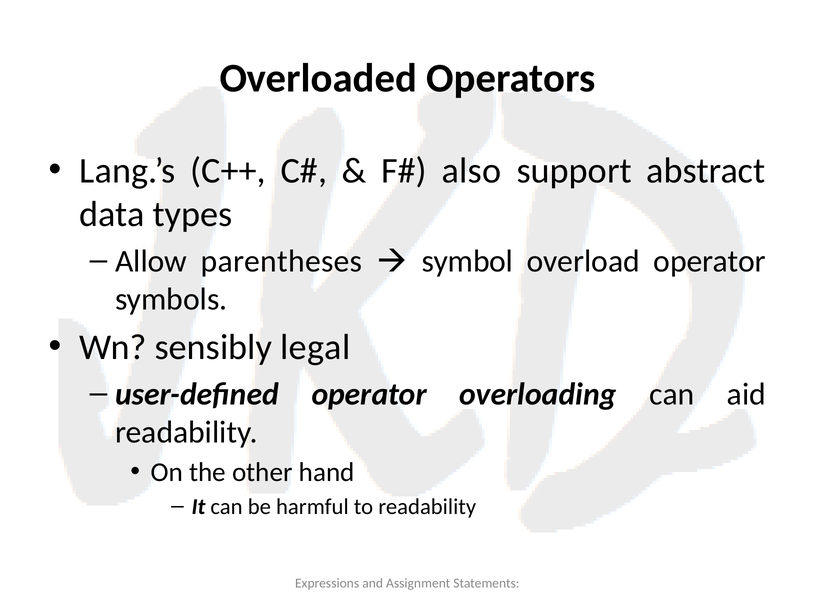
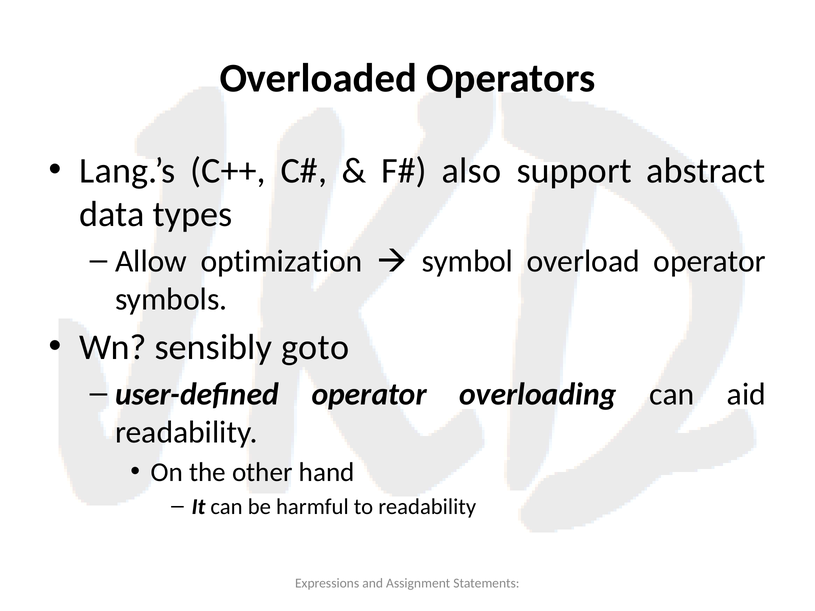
parentheses: parentheses -> optimization (282, 261)
legal: legal -> goto (315, 348)
